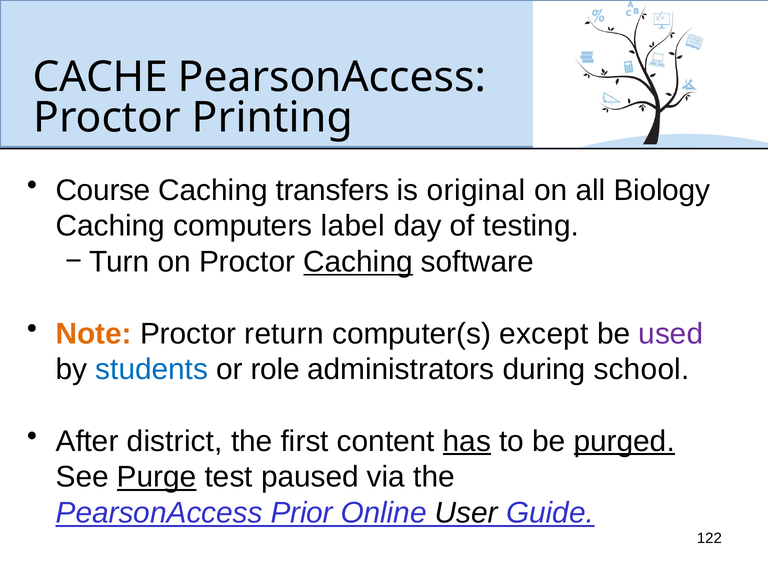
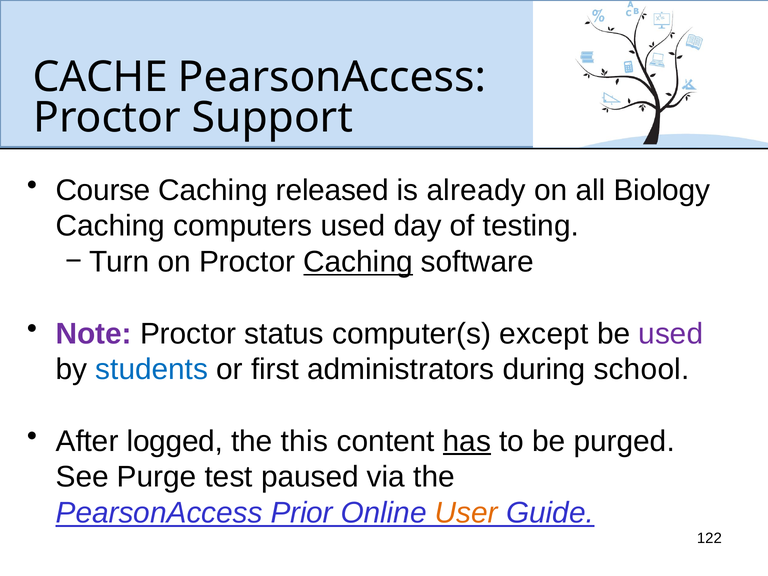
Printing: Printing -> Support (272, 118)
transfers: transfers -> released (332, 190)
original: original -> already (476, 190)
computers label: label -> used (353, 226)
Note colour: orange -> purple (94, 334)
return: return -> status (284, 334)
role: role -> first (275, 370)
district: district -> logged (175, 441)
first: first -> this (305, 441)
purged underline: present -> none (624, 441)
Purge underline: present -> none (157, 477)
User colour: black -> orange (466, 513)
